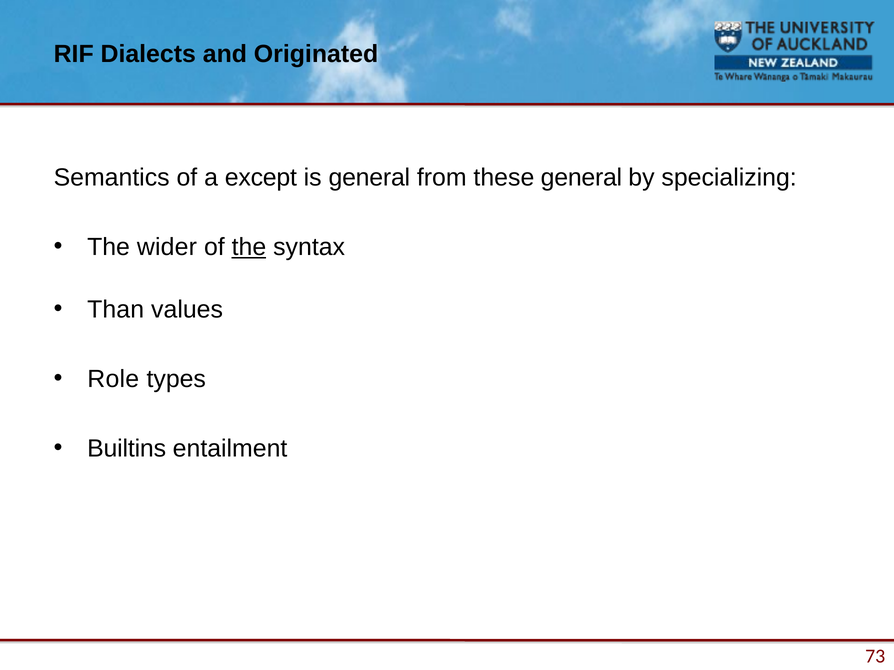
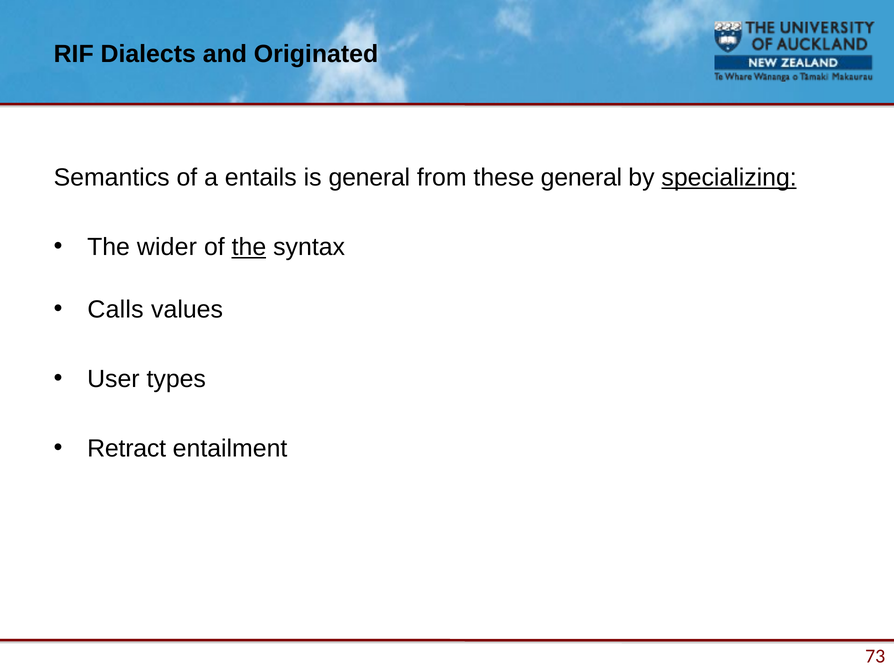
except: except -> entails (261, 178)
specializing underline: none -> present (729, 178)
Than: Than -> Calls (116, 310)
Role: Role -> User (113, 379)
Builtins: Builtins -> Retract (127, 449)
